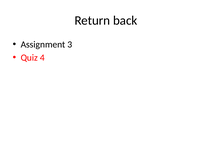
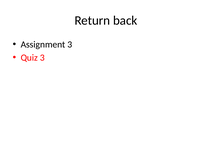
Quiz 4: 4 -> 3 (42, 58)
